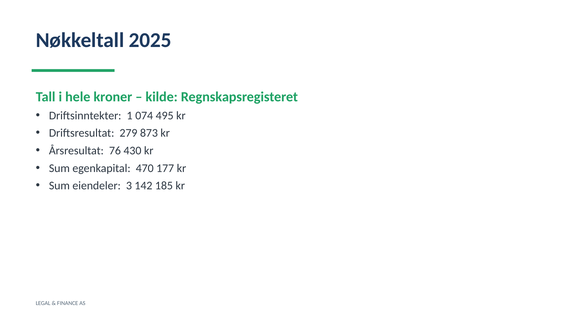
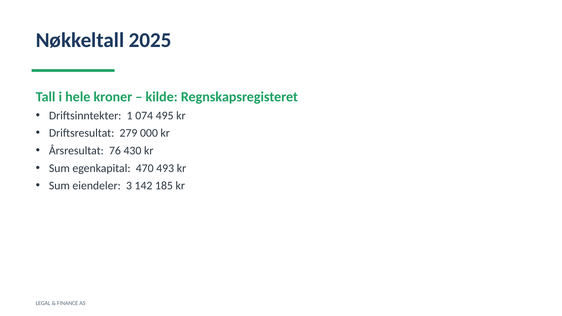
873: 873 -> 000 (149, 133)
177: 177 -> 493 (165, 168)
